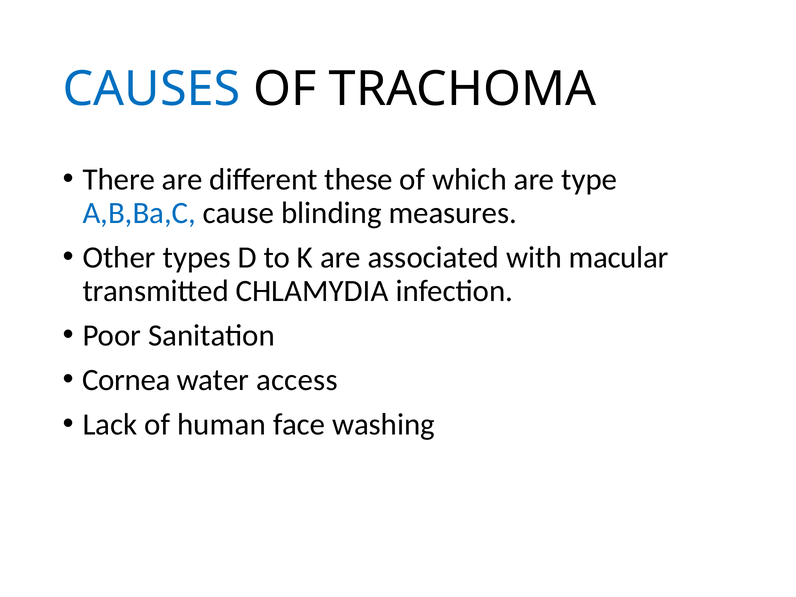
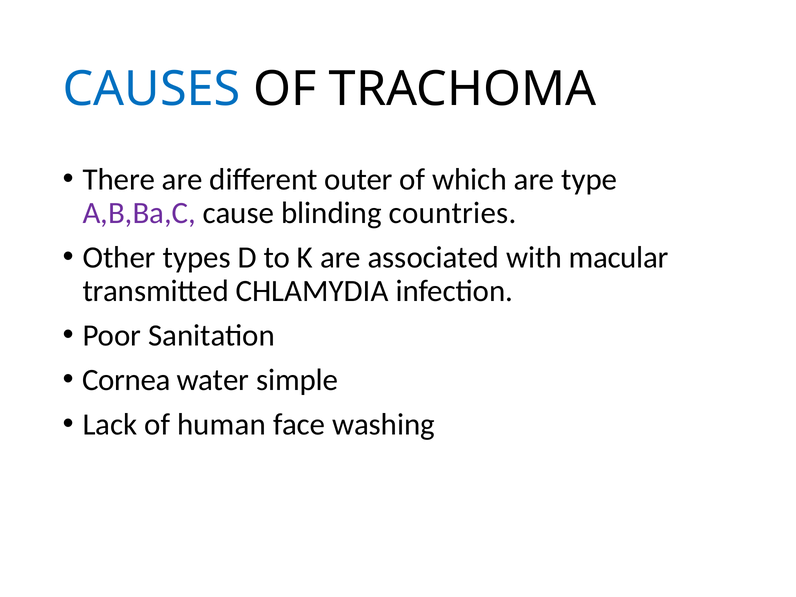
these: these -> outer (359, 179)
A,B,Ba,C colour: blue -> purple (139, 213)
measures: measures -> countries (453, 213)
access: access -> simple (297, 380)
